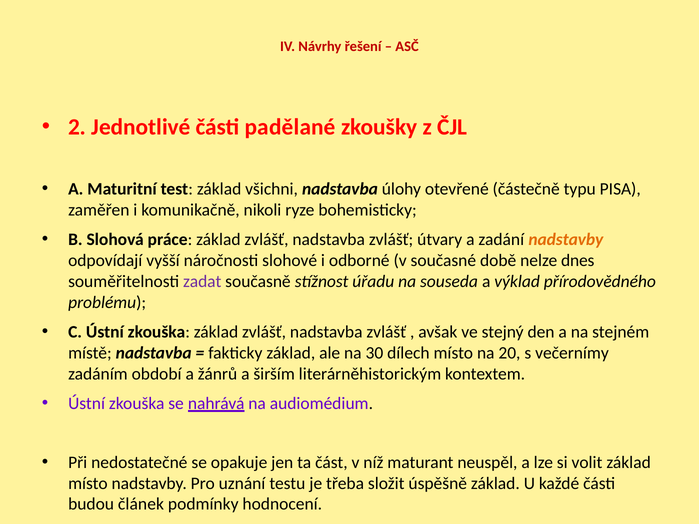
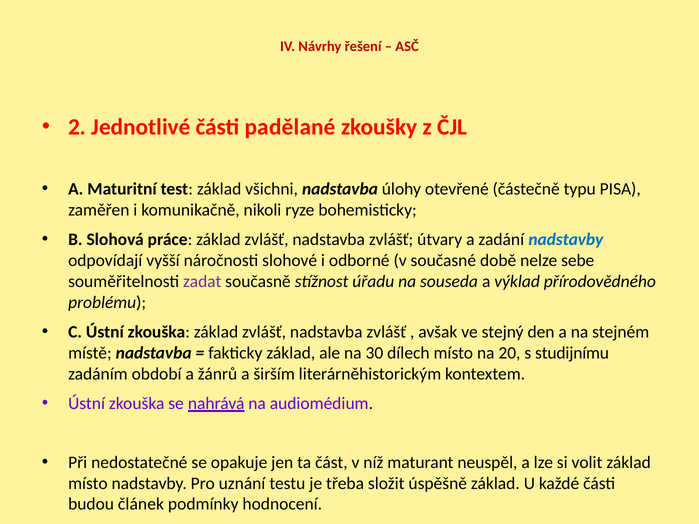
nadstavby colour: orange -> blue (566, 240)
dnes: dnes -> sebe (578, 261)
večernímy: večernímy -> studijnímu (572, 353)
